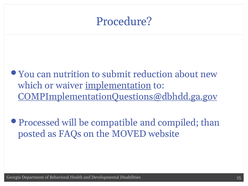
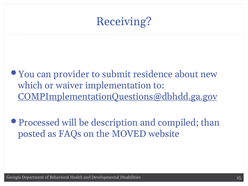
Procedure: Procedure -> Receiving (124, 22)
nutrition: nutrition -> provider (71, 74)
reduction: reduction -> residence (153, 74)
implementation underline: present -> none (118, 85)
compatible: compatible -> description (114, 123)
